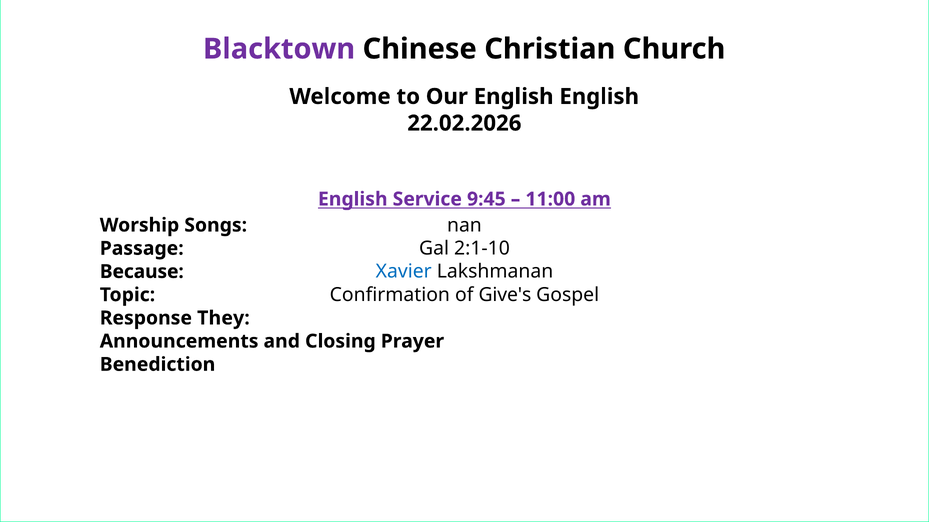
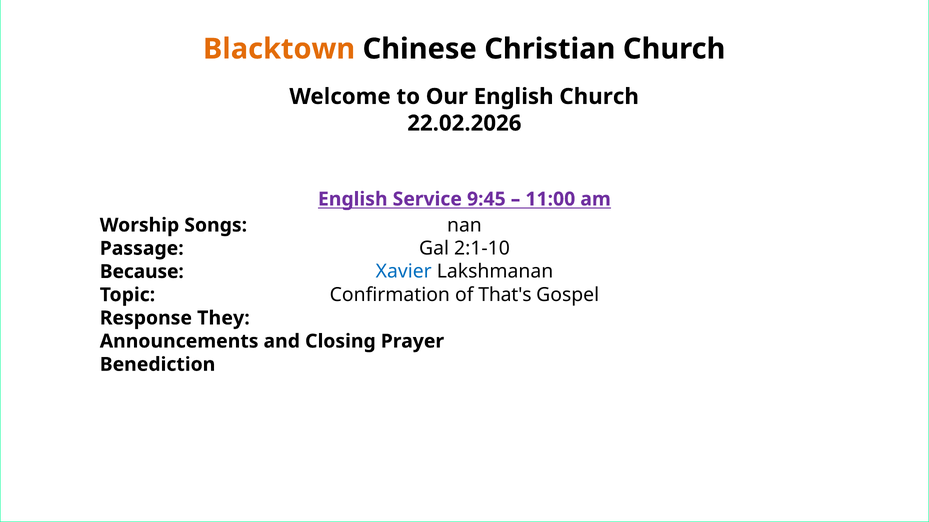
Blacktown colour: purple -> orange (279, 49)
English English: English -> Church (599, 97)
Give's: Give's -> That's (505, 295)
